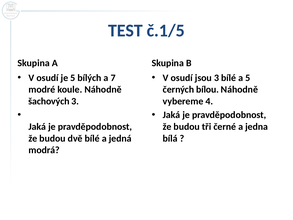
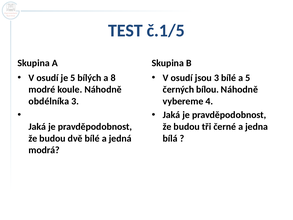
7: 7 -> 8 (113, 78)
šachových: šachových -> obdélníka (49, 101)
